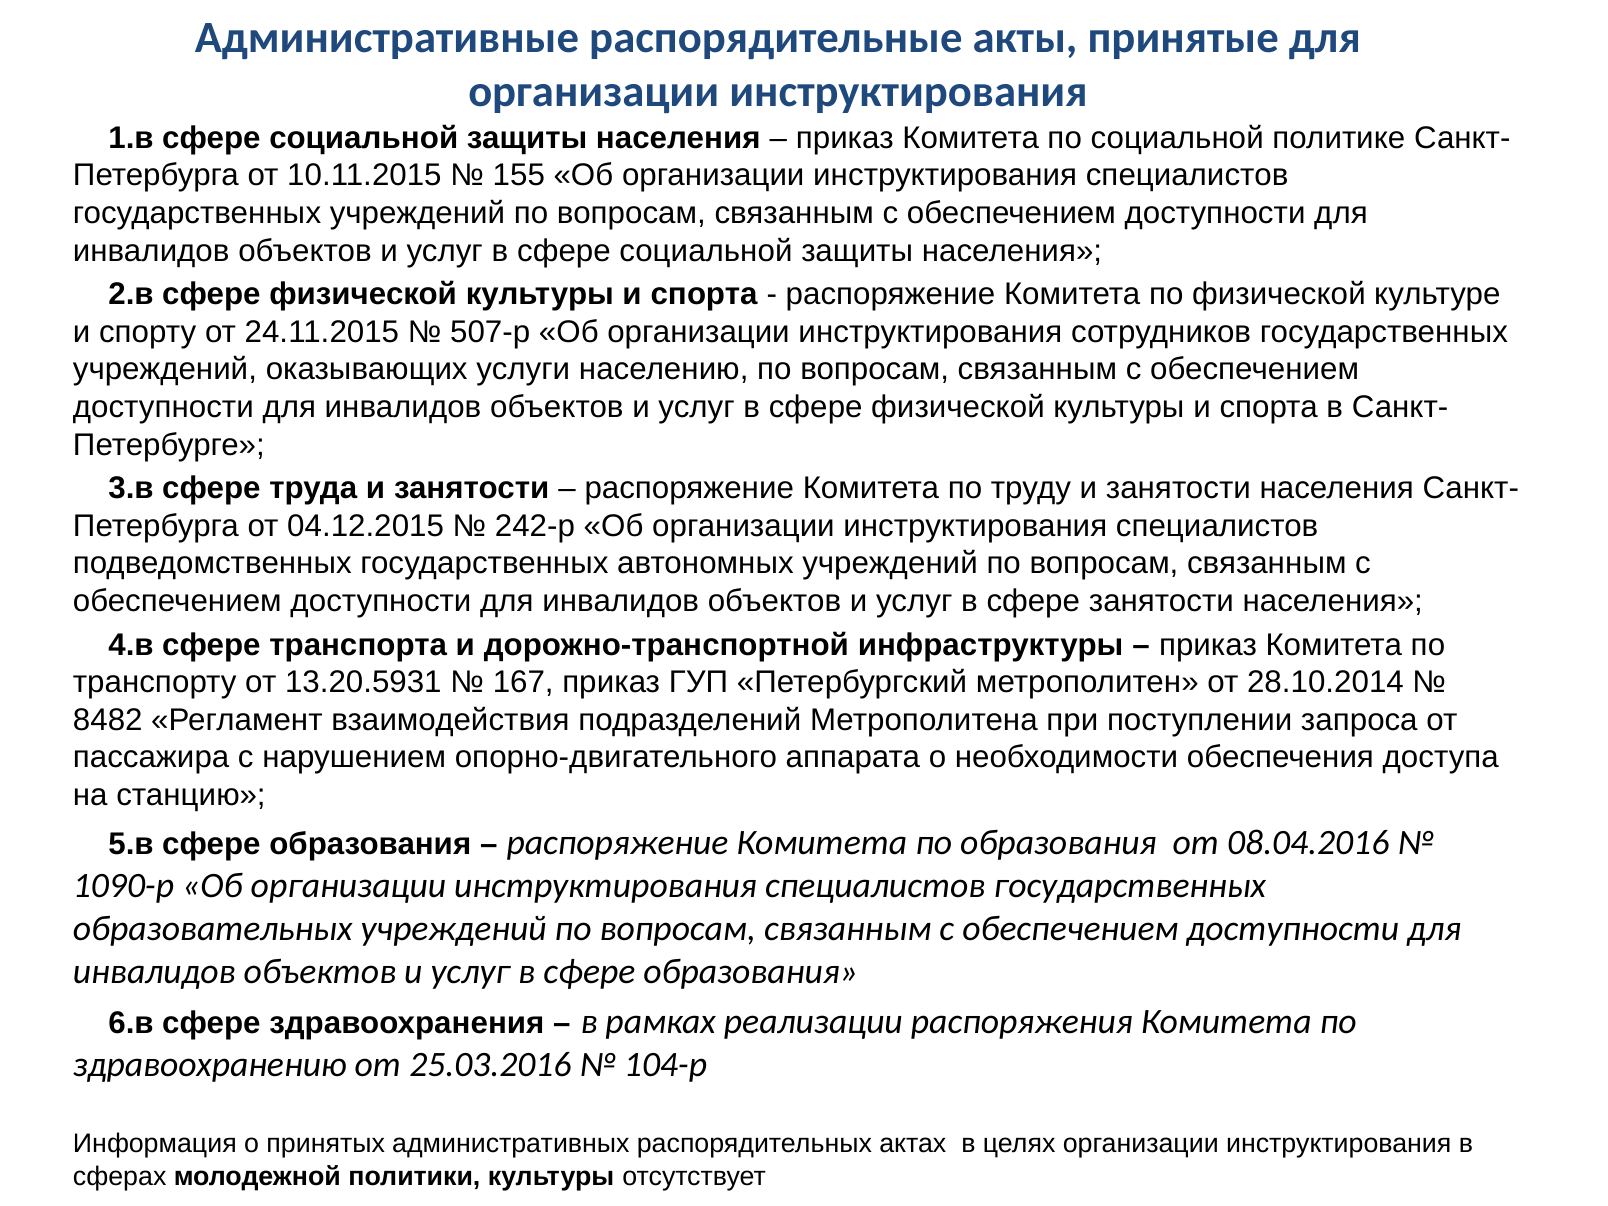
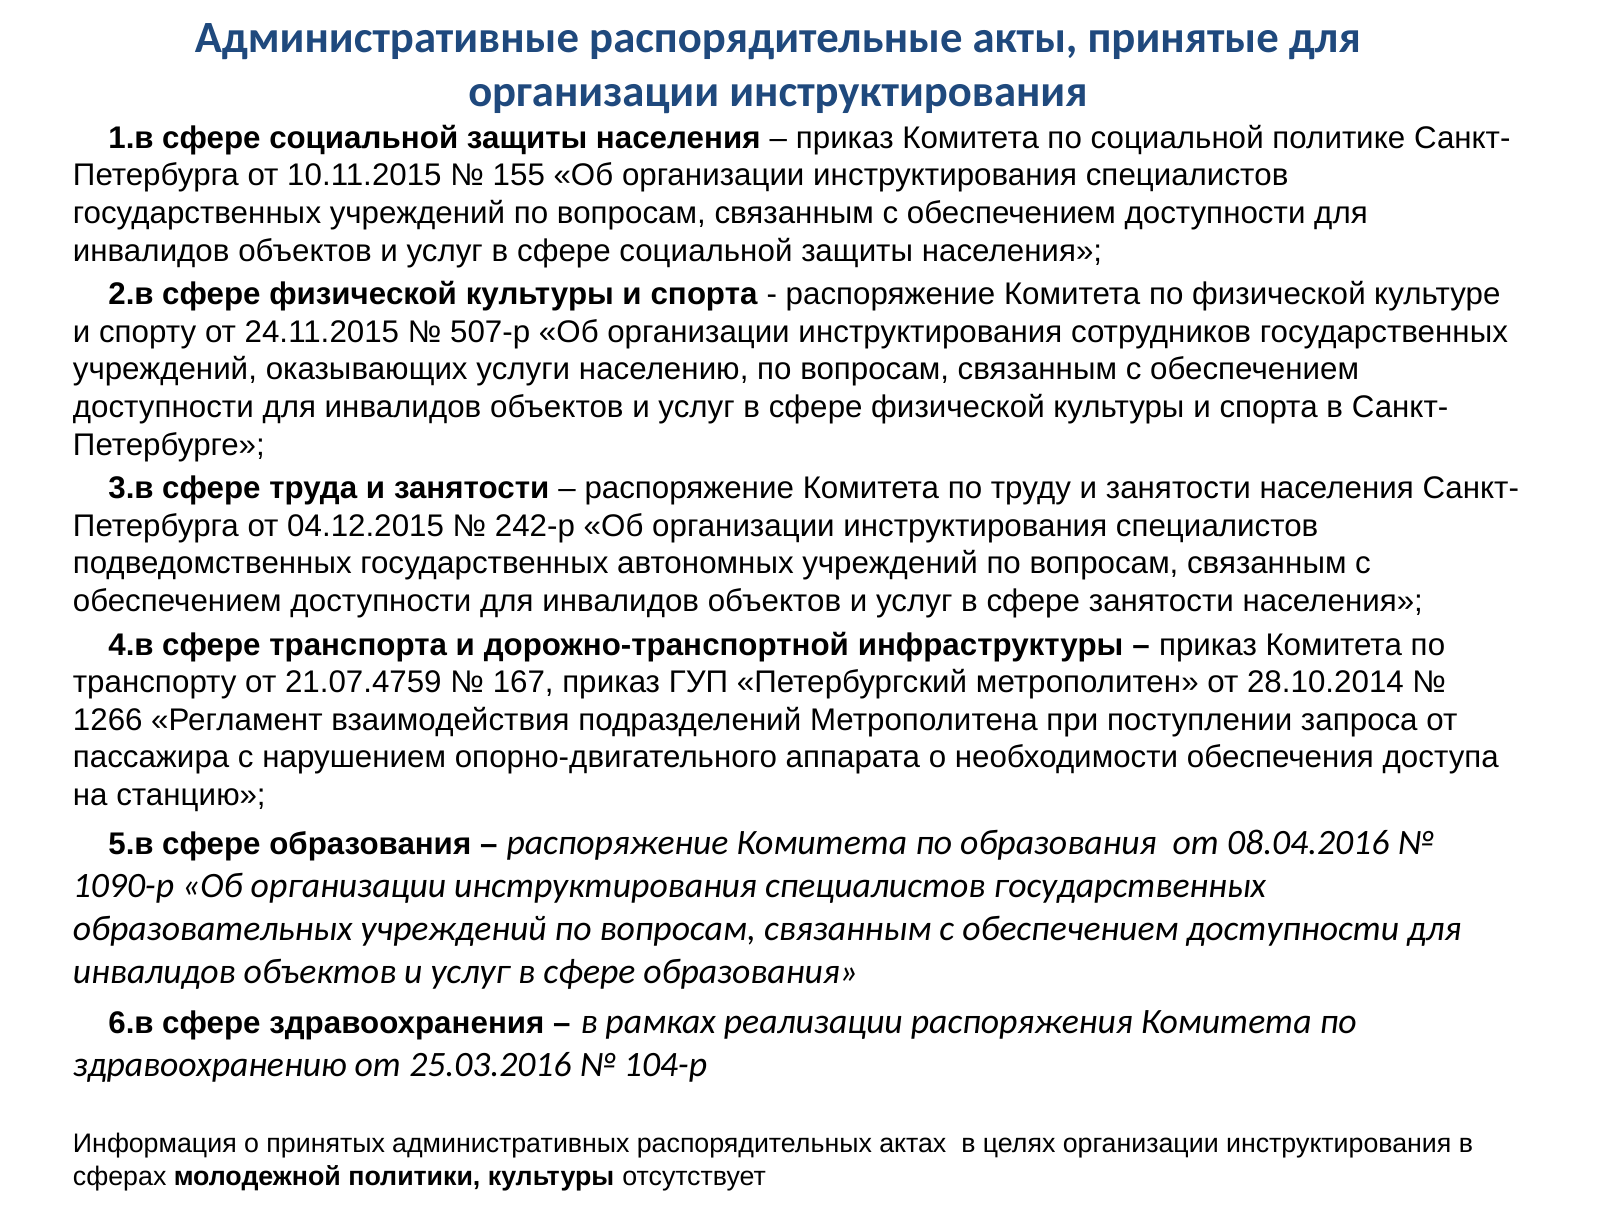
13.20.5931: 13.20.5931 -> 21.07.4759 (363, 683)
8482: 8482 -> 1266 (108, 720)
